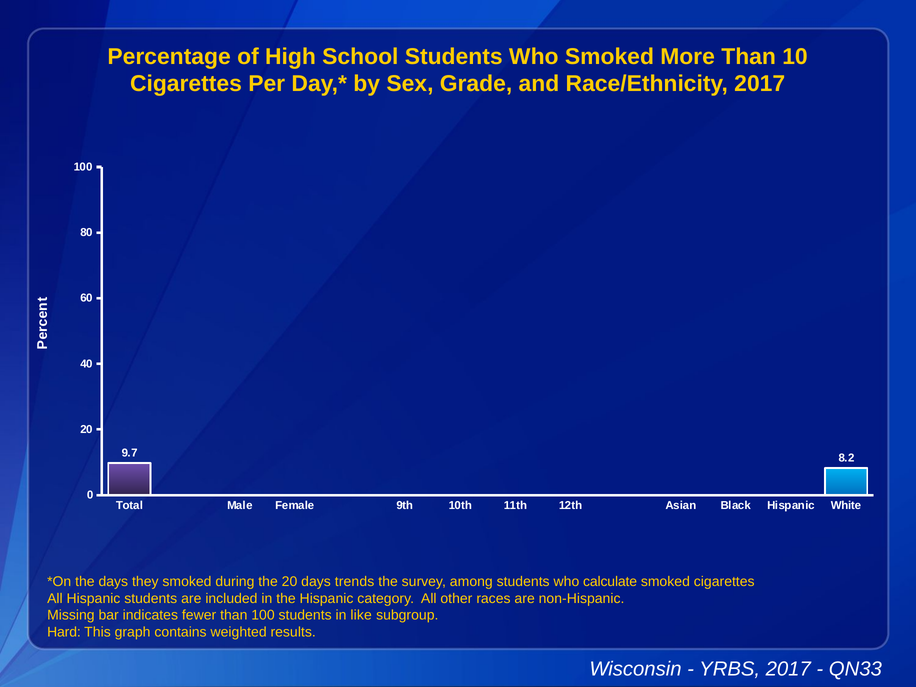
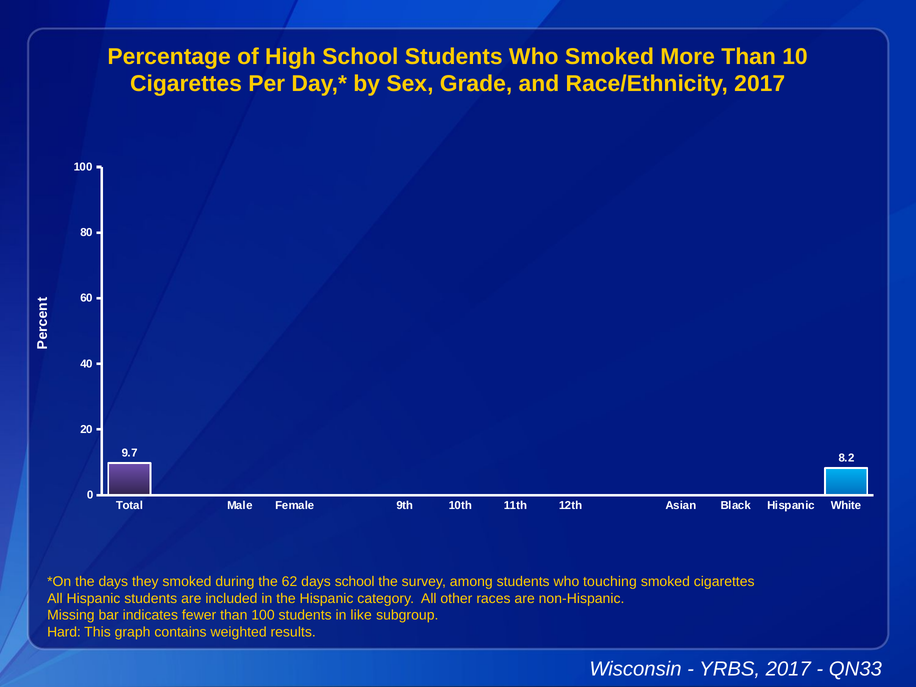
the 20: 20 -> 62 (290, 582)
days trends: trends -> school (355, 582)
calculate: calculate -> touching (610, 582)
